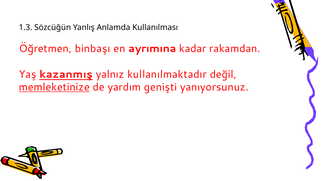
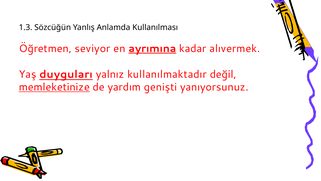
binbaşı: binbaşı -> seviyor (93, 48)
ayrımına underline: none -> present (152, 48)
rakamdan: rakamdan -> alıvermek (235, 48)
kazanmış: kazanmış -> duyguları (66, 74)
